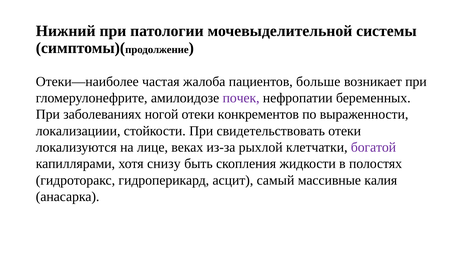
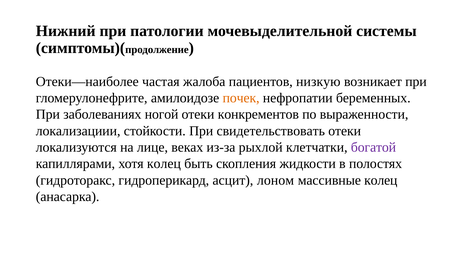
больше: больше -> низкую (318, 81)
почек colour: purple -> orange (241, 98)
хотя снизу: снизу -> колец (164, 163)
самый: самый -> лоном (275, 180)
массивные калия: калия -> колец (381, 180)
